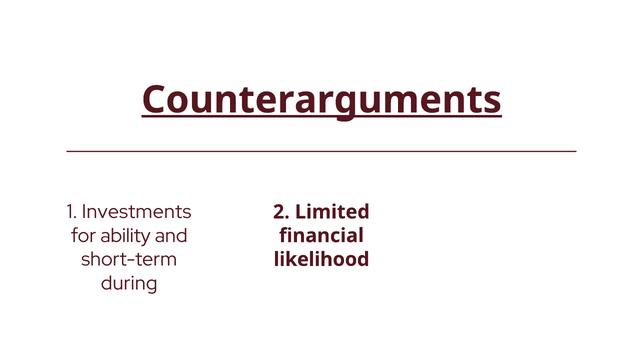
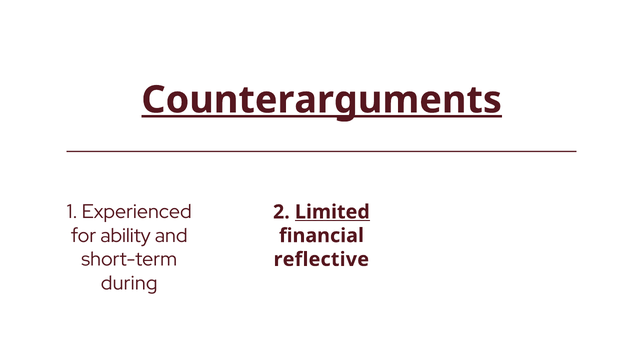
Investments: Investments -> Experienced (137, 212)
Limited underline: none -> present (332, 212)
likelihood: likelihood -> reflective (321, 259)
